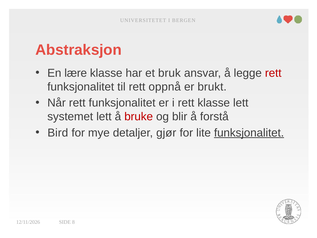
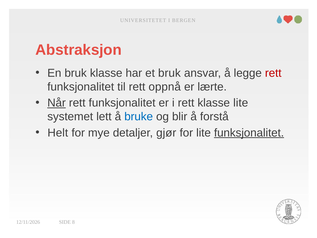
En lære: lære -> bruk (76, 73)
brukt: brukt -> lærte (212, 87)
Når underline: none -> present (57, 103)
klasse lett: lett -> lite (241, 103)
bruke colour: red -> blue (139, 117)
Bird: Bird -> Helt (58, 133)
